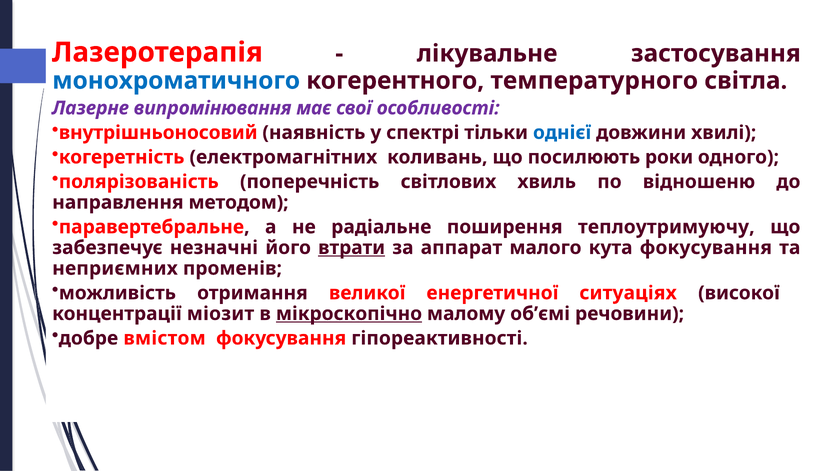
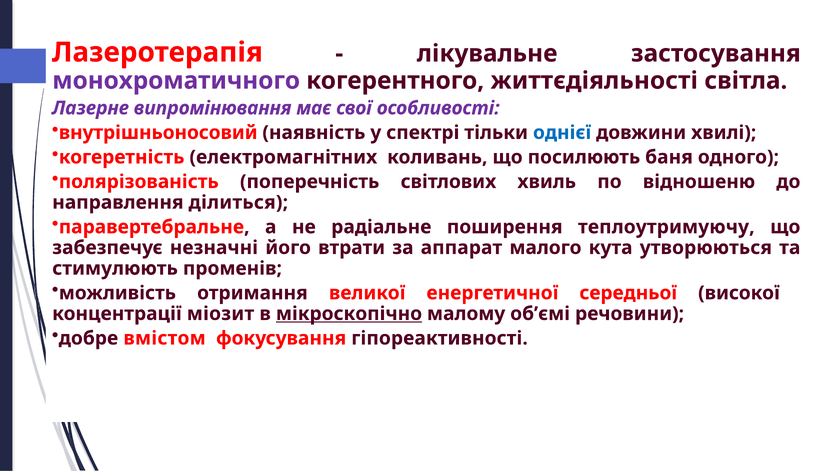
монохроматичного colour: blue -> purple (176, 81)
температурного: температурного -> життєдіяльності (594, 81)
роки: роки -> баня (669, 157)
методом: методом -> ділиться (238, 203)
втрати underline: present -> none (352, 248)
кута фокусування: фокусування -> утворюються (706, 248)
неприємних: неприємних -> стимулюють (115, 269)
ситуаціях: ситуаціях -> середньої (628, 293)
